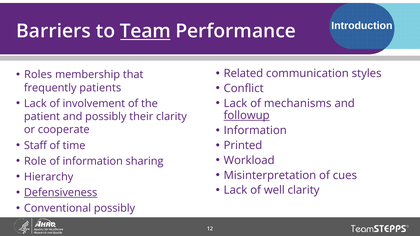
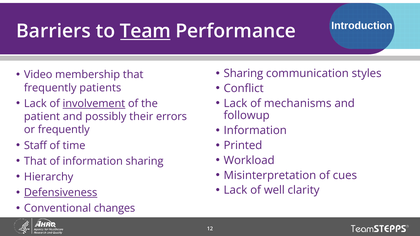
Related: Related -> Sharing (243, 73)
Roles: Roles -> Video (38, 75)
involvement underline: none -> present (94, 104)
followup underline: present -> none (247, 116)
their clarity: clarity -> errors (171, 117)
or cooperate: cooperate -> frequently (64, 130)
Role: Role -> That (35, 161)
Conventional possibly: possibly -> changes (115, 209)
